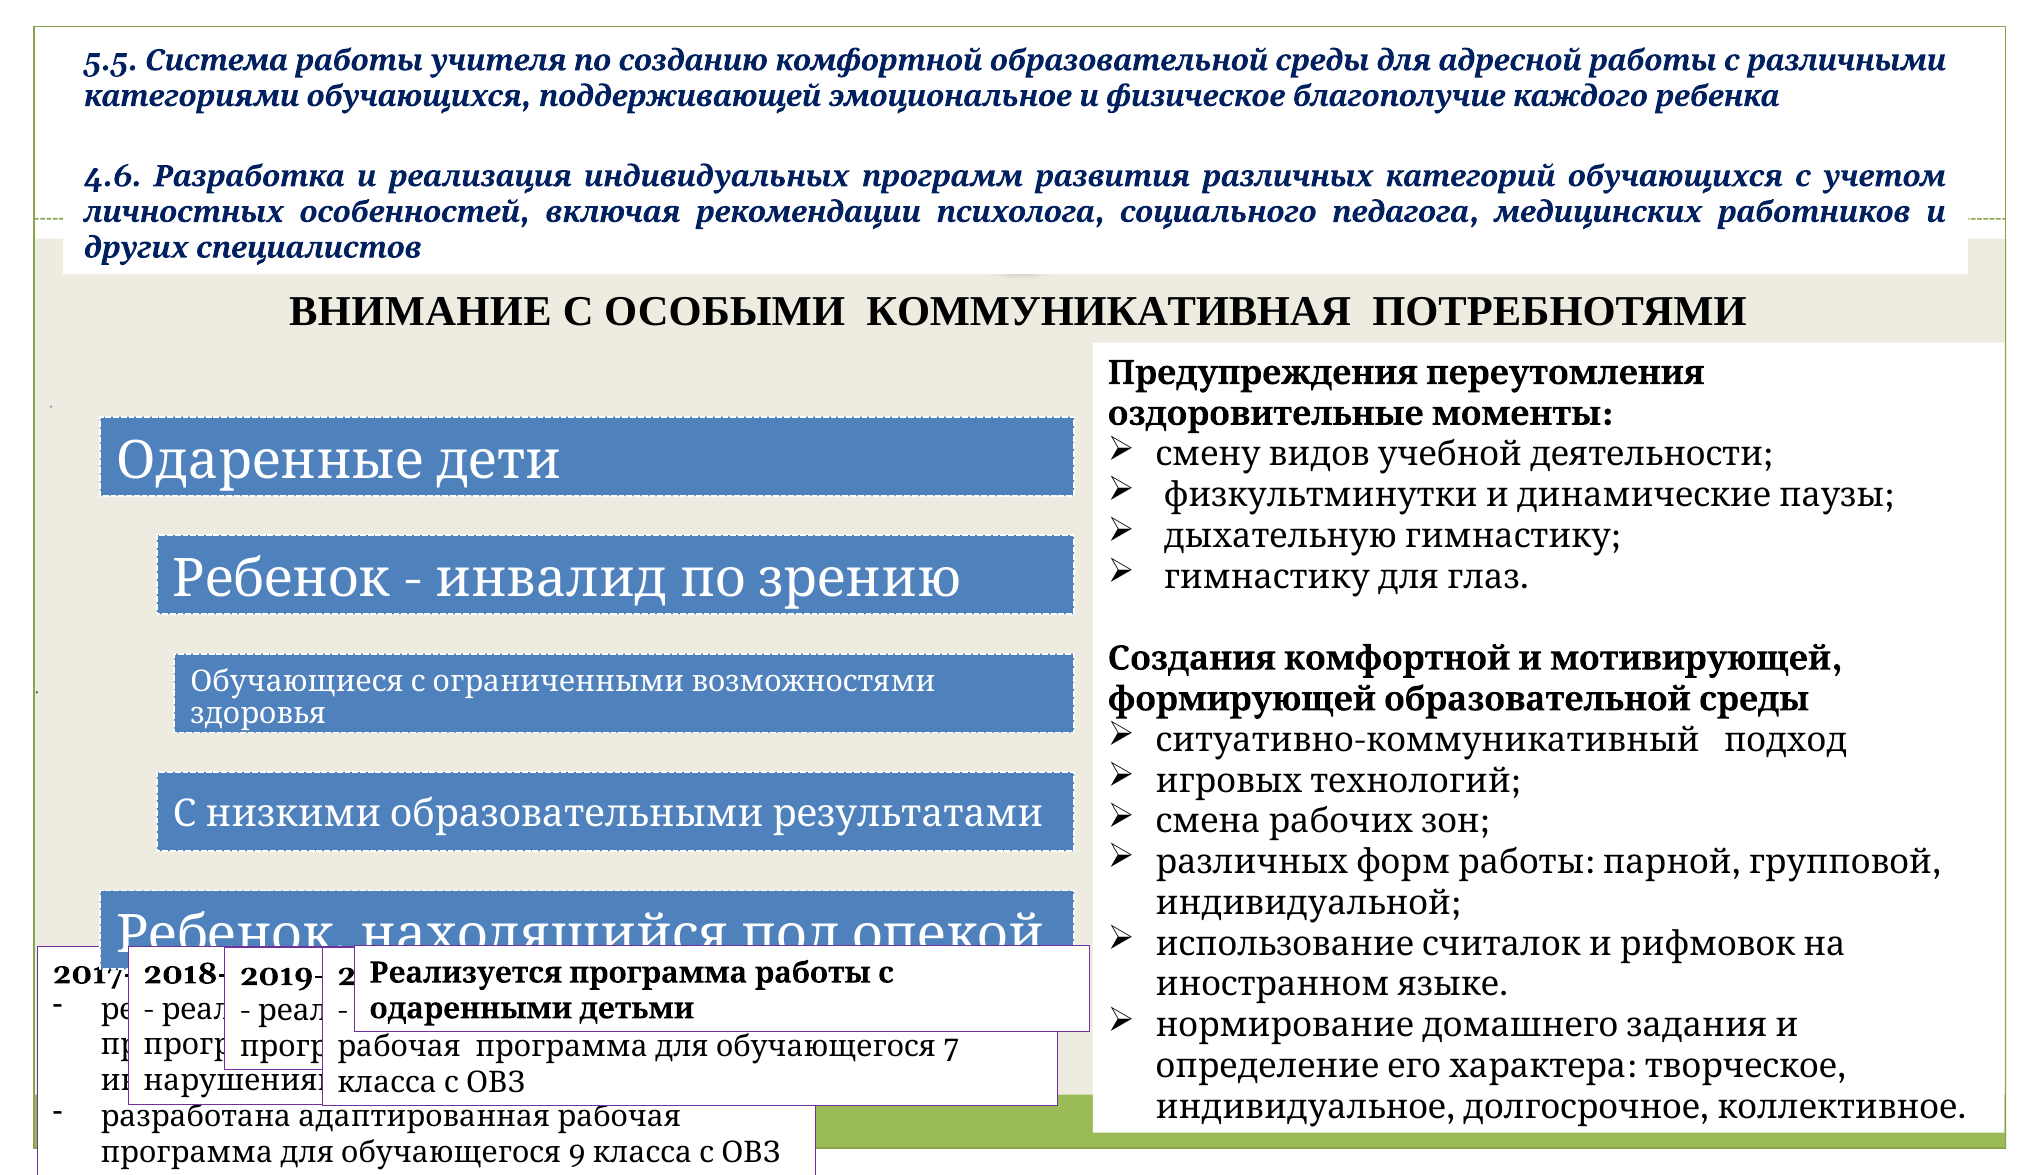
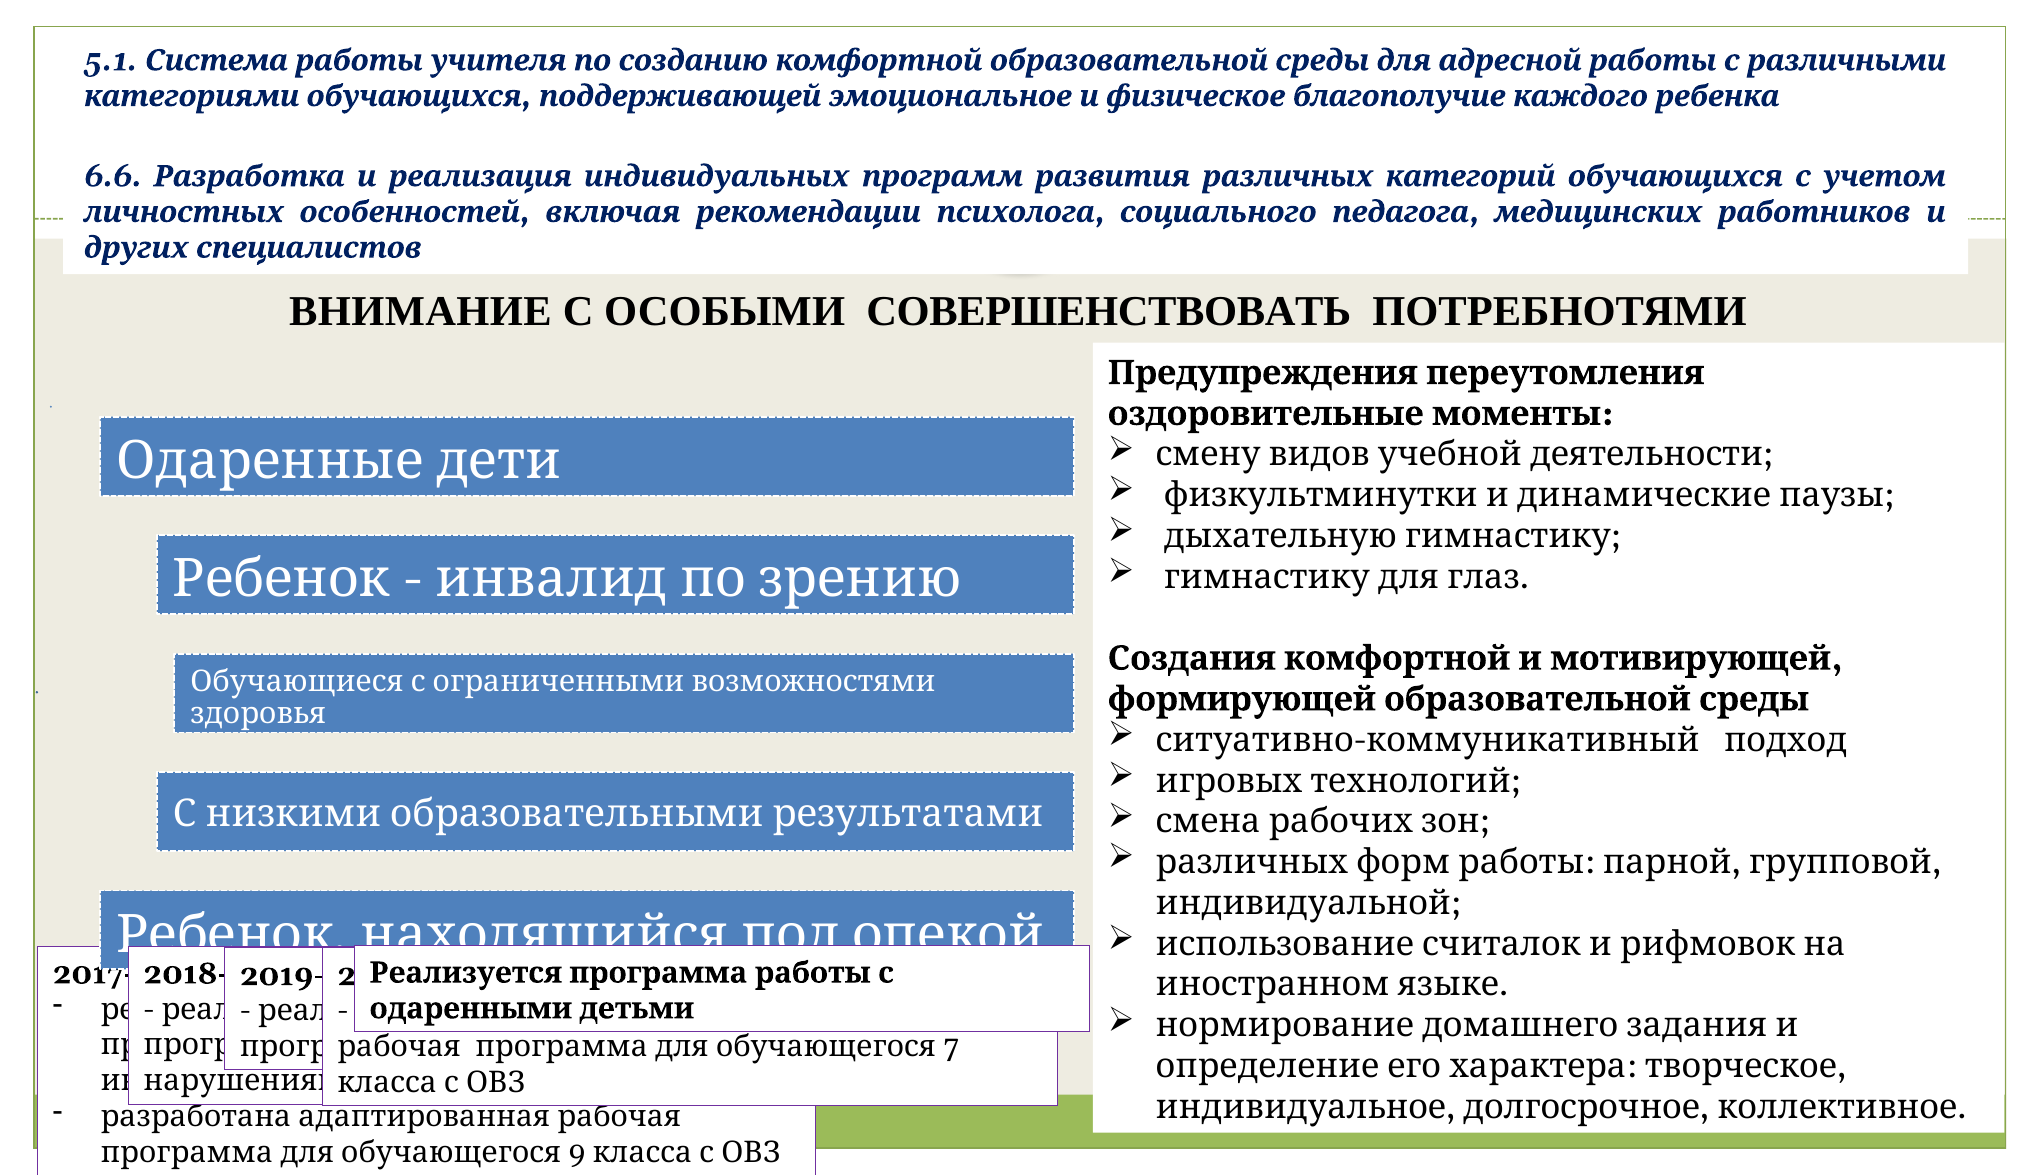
5.5: 5.5 -> 5.1 (111, 61)
4.6: 4.6 -> 6.6 (113, 177)
КОММУНИКАТИВНАЯ: КОММУНИКАТИВНАЯ -> СОВЕРШЕНСТВОВАТЬ (1109, 312)
